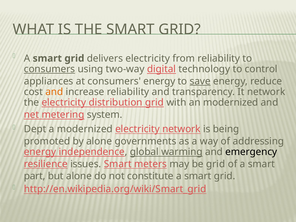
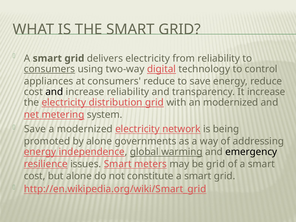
consumers energy: energy -> reduce (159, 81)
save underline: present -> none (200, 81)
and colour: orange -> black (54, 92)
It network: network -> increase (266, 92)
Dept: Dept -> Save (35, 129)
part: part -> cost (35, 176)
